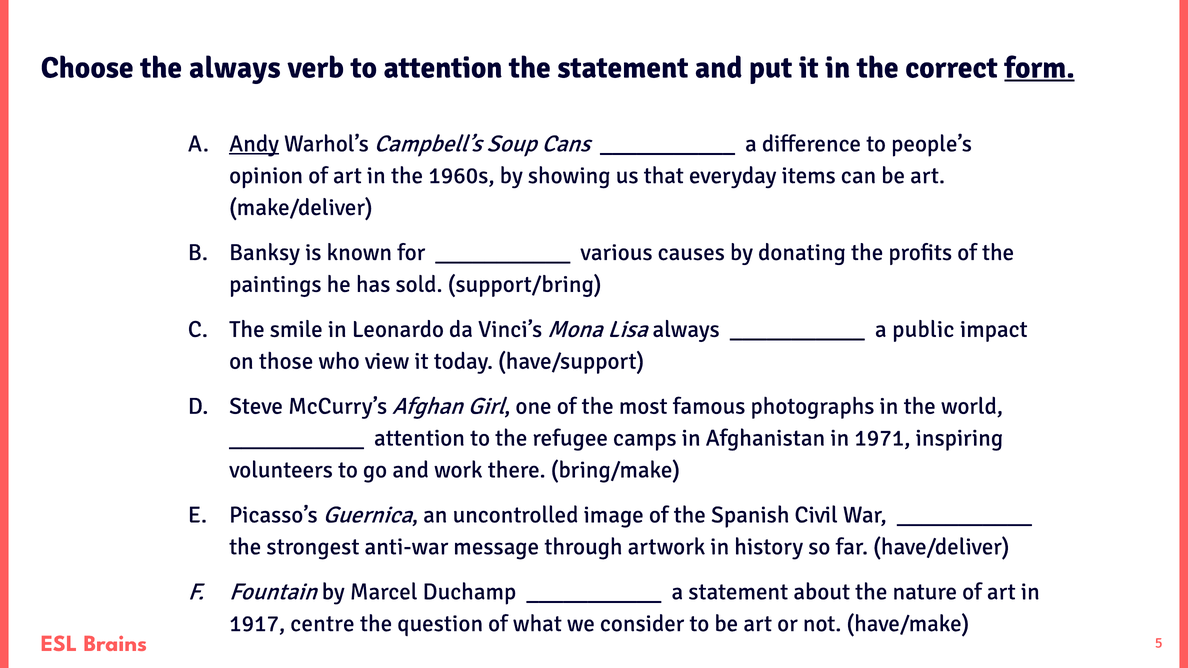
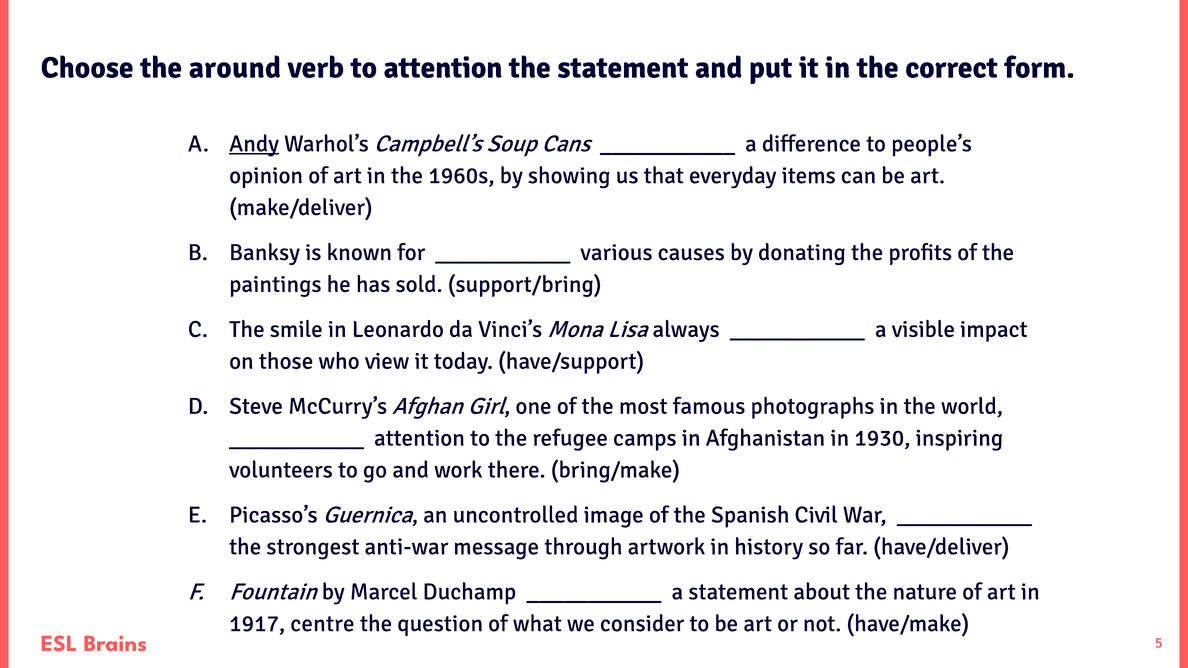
the always: always -> around (235, 68)
form underline: present -> none (1040, 68)
public: public -> visible (923, 329)
1971: 1971 -> 1930 (882, 438)
